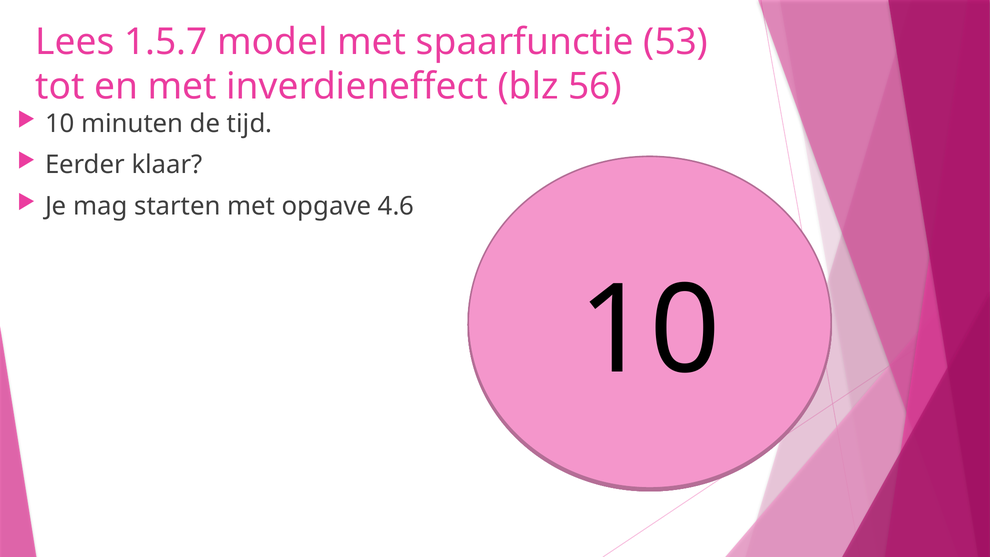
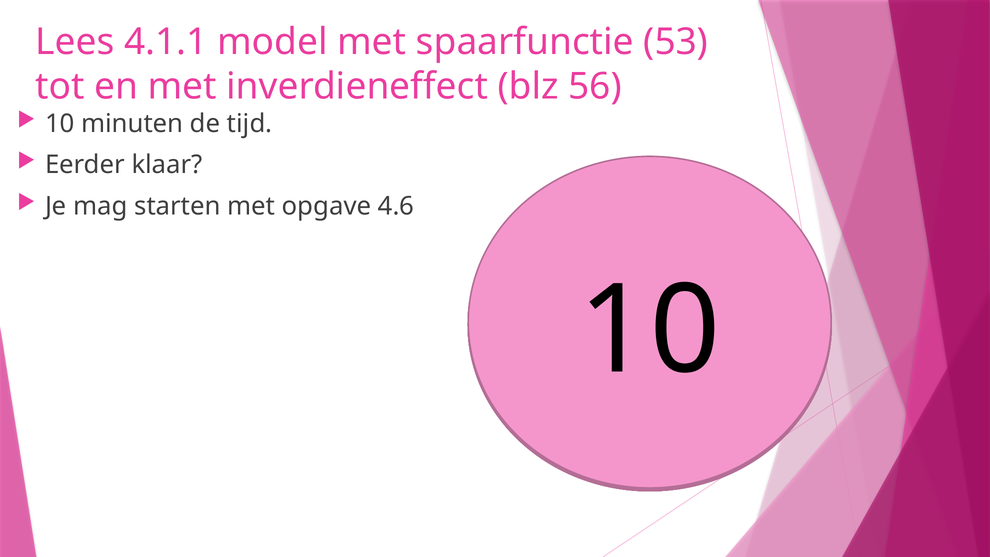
1.5.7: 1.5.7 -> 4.1.1 (166, 42)
